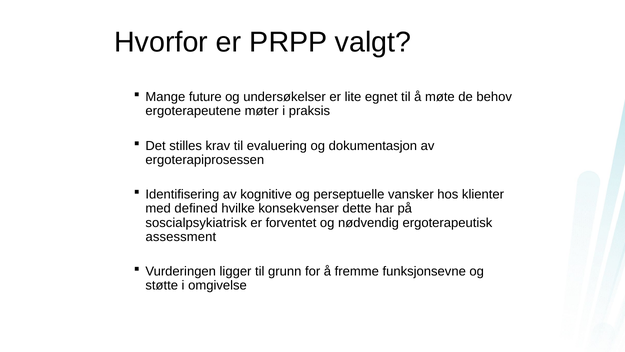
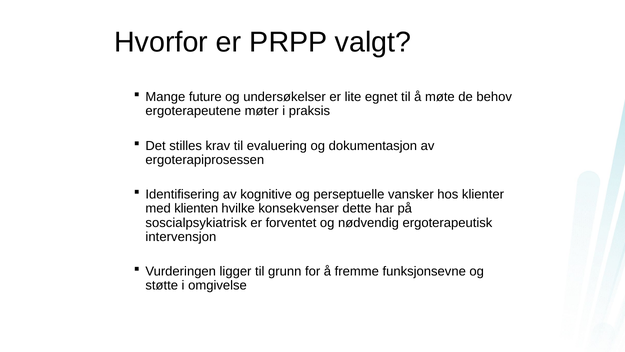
defined: defined -> klienten (196, 208)
assessment: assessment -> intervensjon (181, 237)
